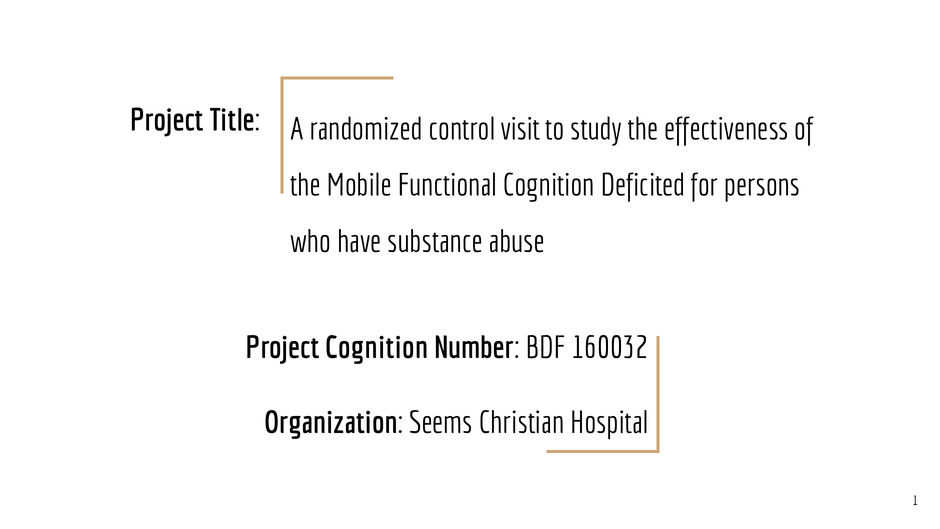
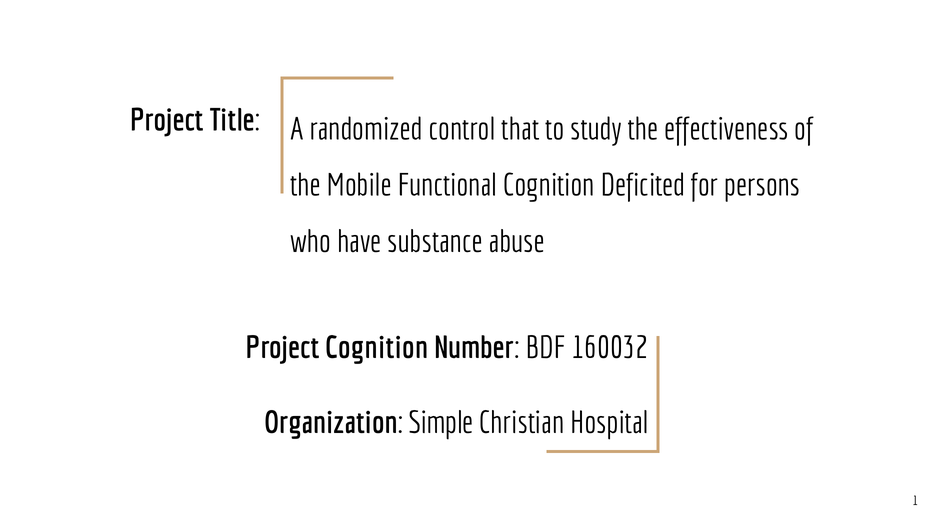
visit: visit -> that (520, 129)
Seems: Seems -> Simple (441, 423)
